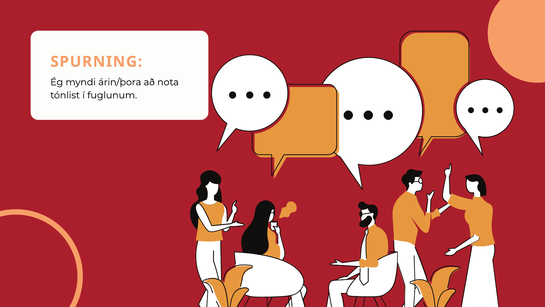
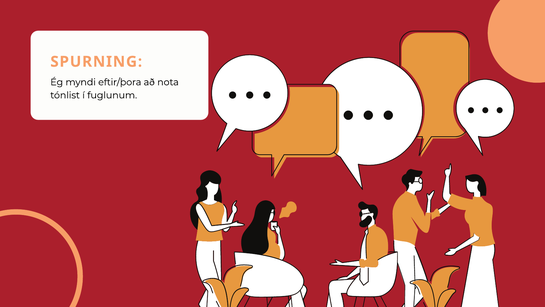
árin/þora: árin/þora -> eftir/þora (120, 82)
